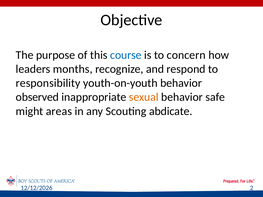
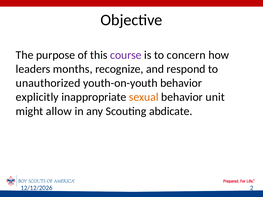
course colour: blue -> purple (126, 55)
responsibility: responsibility -> unauthorized (48, 83)
observed: observed -> explicitly (37, 97)
safe: safe -> unit (215, 97)
areas: areas -> allow (59, 111)
